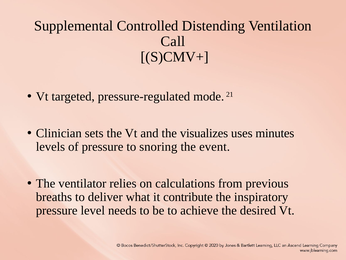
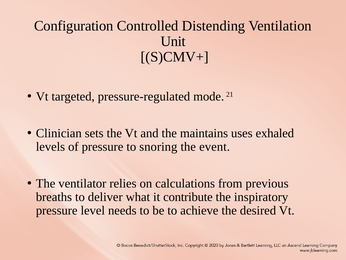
Supplemental: Supplemental -> Configuration (74, 26)
Call: Call -> Unit (173, 41)
visualizes: visualizes -> maintains (204, 133)
minutes: minutes -> exhaled (275, 133)
